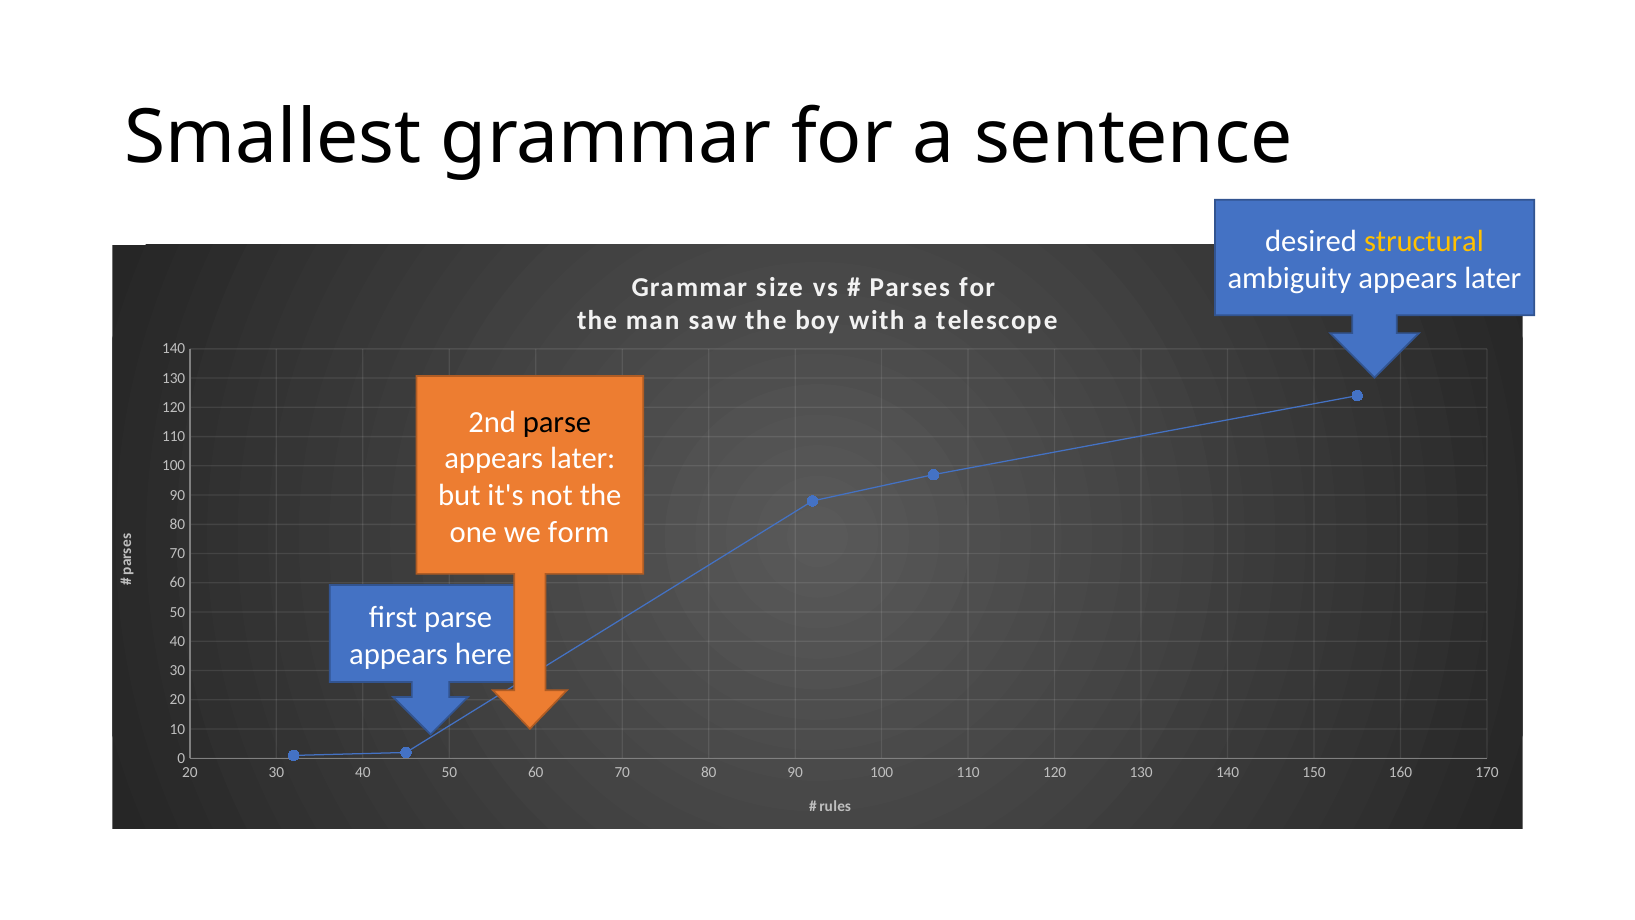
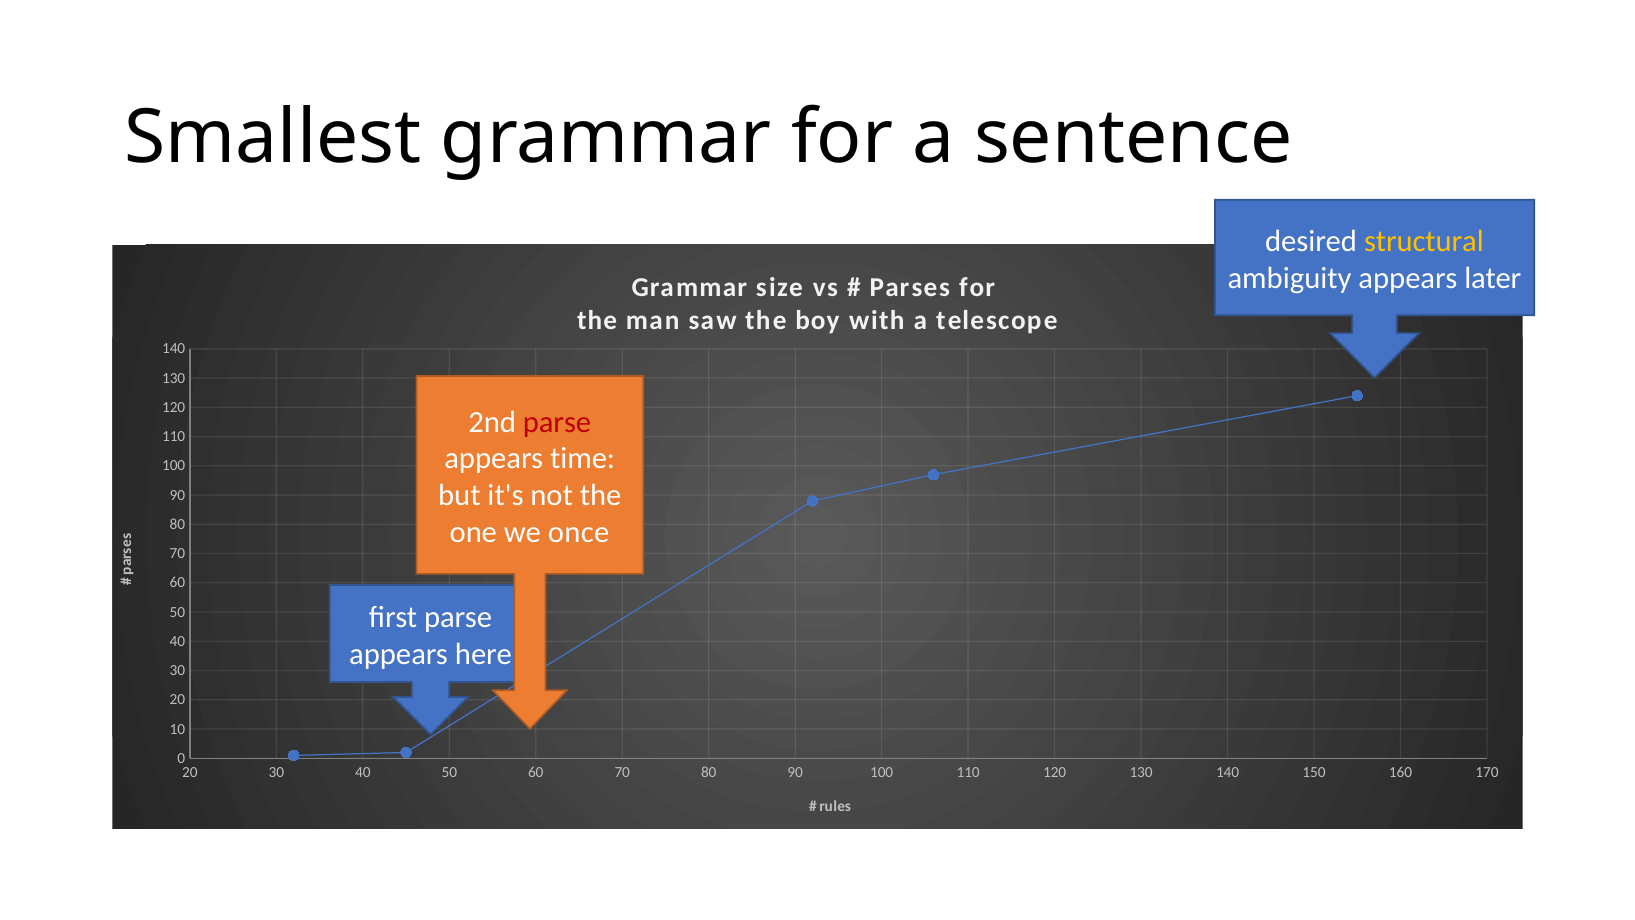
parse colour: black -> red (557, 422)
later: later -> time (583, 459)
form: form -> once (579, 532)
